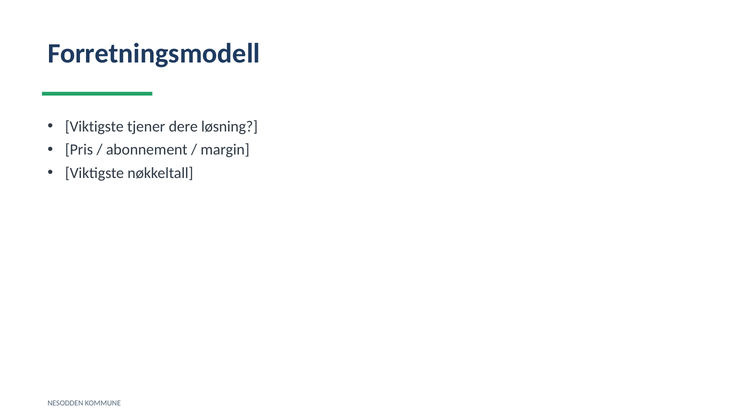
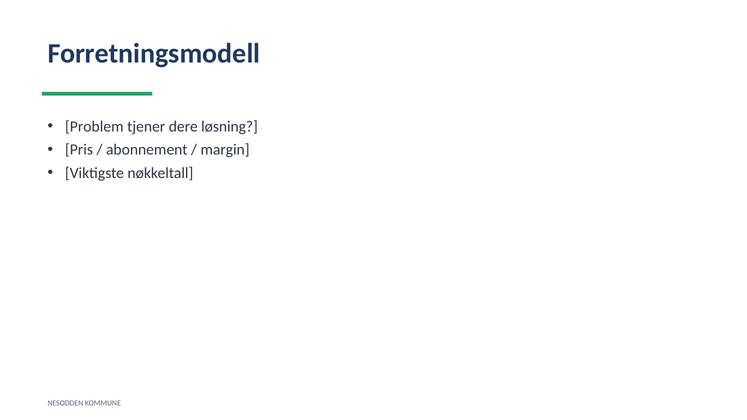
Viktigste: Viktigste -> Problem (94, 127)
